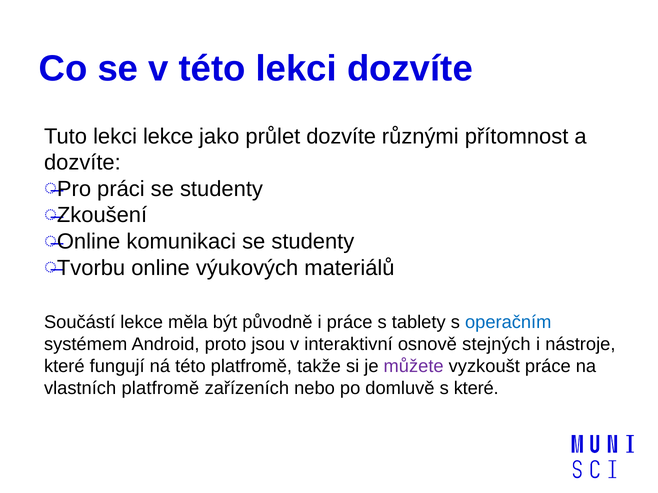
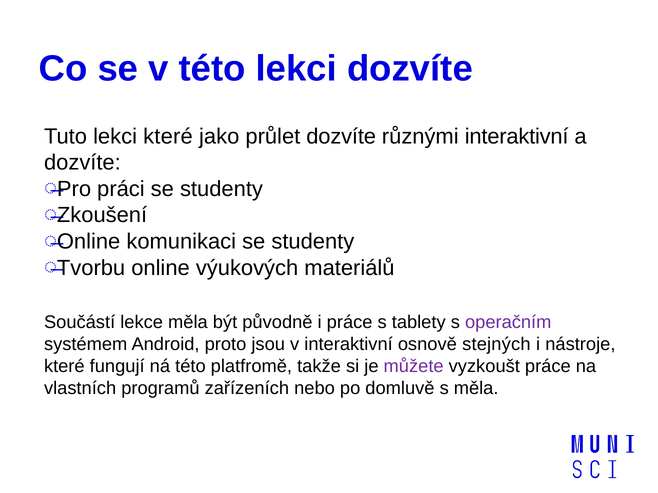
lekci lekce: lekce -> které (168, 136)
různými přítomnost: přítomnost -> interaktivní (517, 136)
operačním colour: blue -> purple (508, 323)
vlastních platfromě: platfromě -> programů (160, 388)
s které: které -> měla (476, 388)
